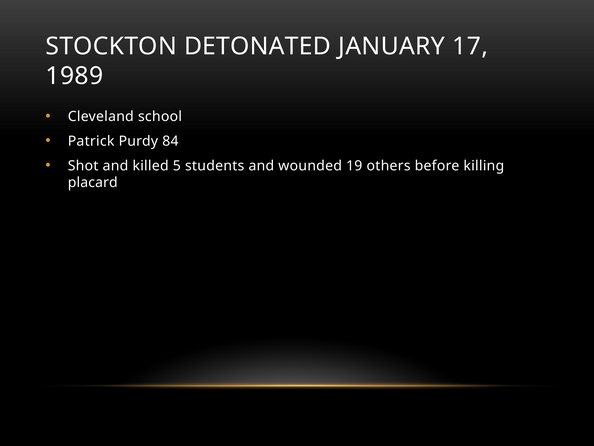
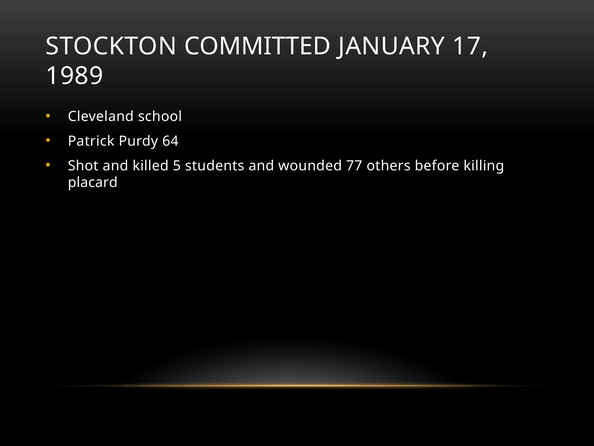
DETONATED: DETONATED -> COMMITTED (258, 46)
84: 84 -> 64 (170, 141)
19: 19 -> 77 (354, 166)
